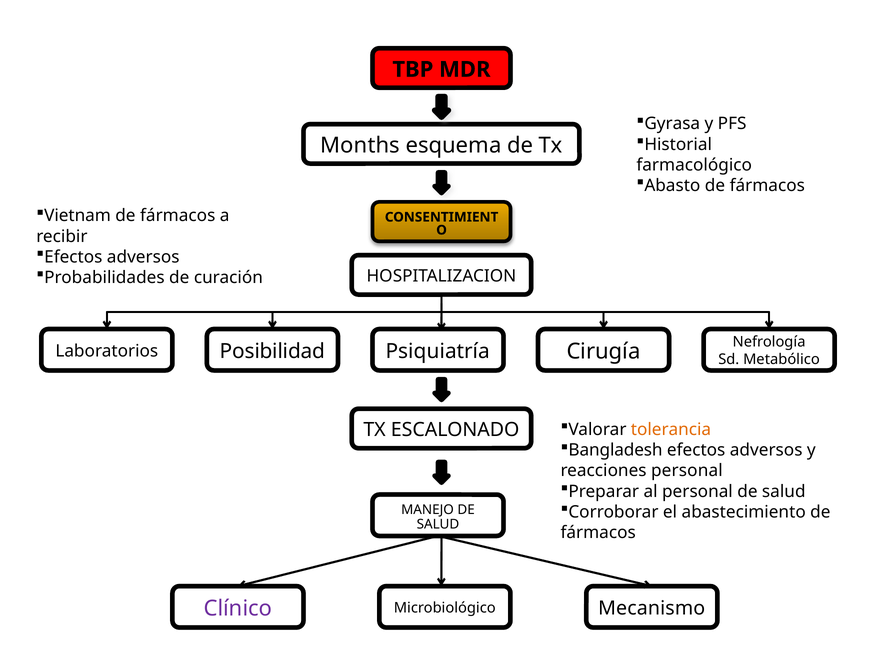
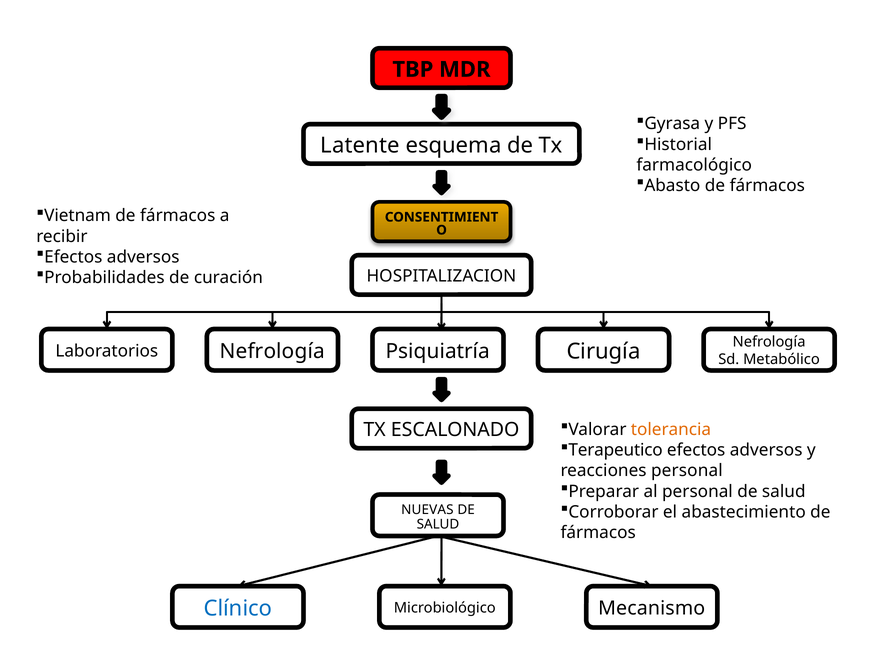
Months: Months -> Latente (360, 145)
Laboratorios Posibilidad: Posibilidad -> Nefrología (272, 351)
Bangladesh: Bangladesh -> Terapeutico (616, 450)
MANEJO: MANEJO -> NUEVAS (427, 510)
Clínico colour: purple -> blue (238, 609)
